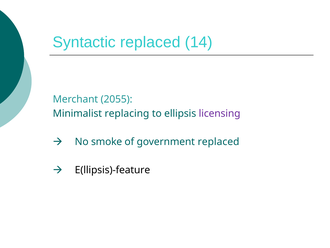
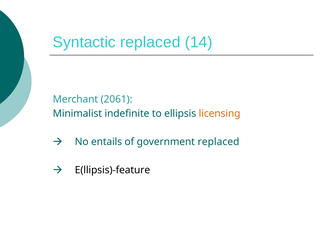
2055: 2055 -> 2061 (117, 99)
replacing: replacing -> indefinite (127, 113)
licensing colour: purple -> orange (220, 113)
smoke: smoke -> entails (107, 141)
